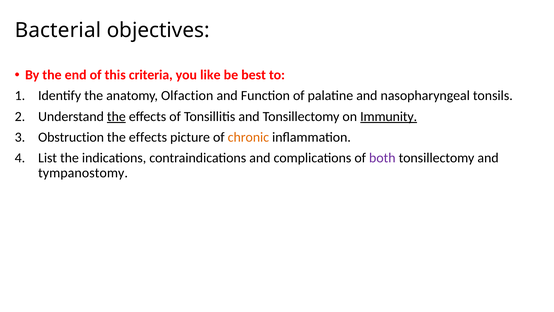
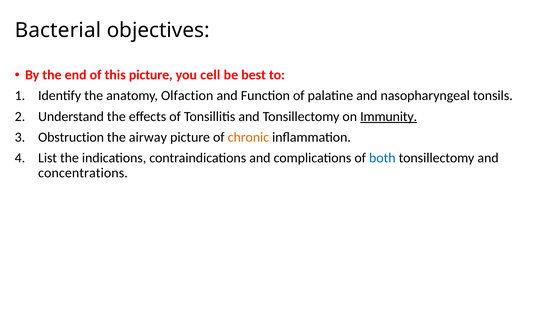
this criteria: criteria -> picture (151, 75)
like: like -> cell (210, 75)
the underline: present -> none (116, 116)
effects: effects -> airway (148, 137)
both colour: purple -> blue (382, 158)
tympanostomy: tympanostomy -> concentrations (83, 173)
